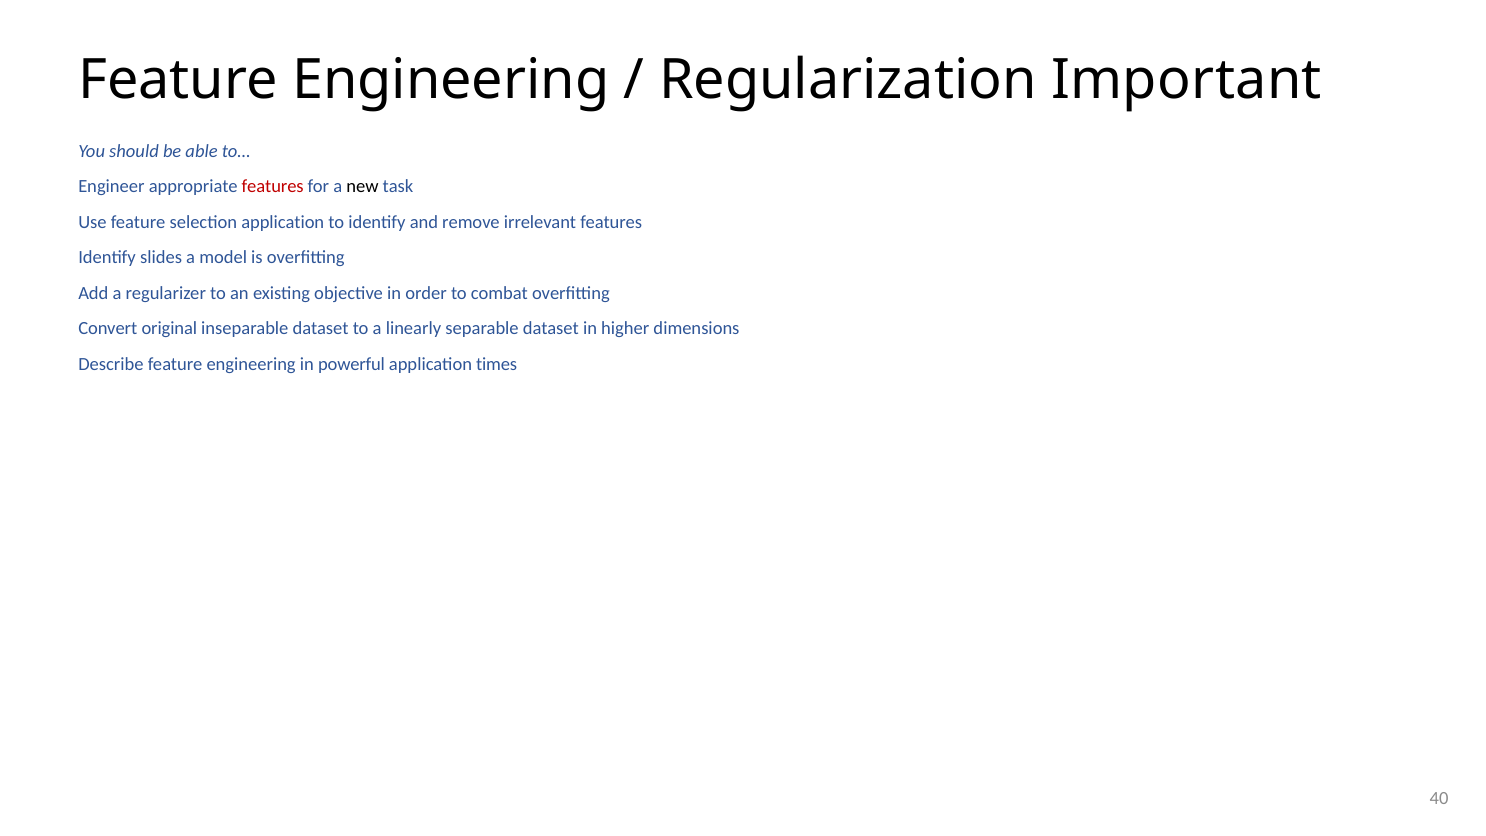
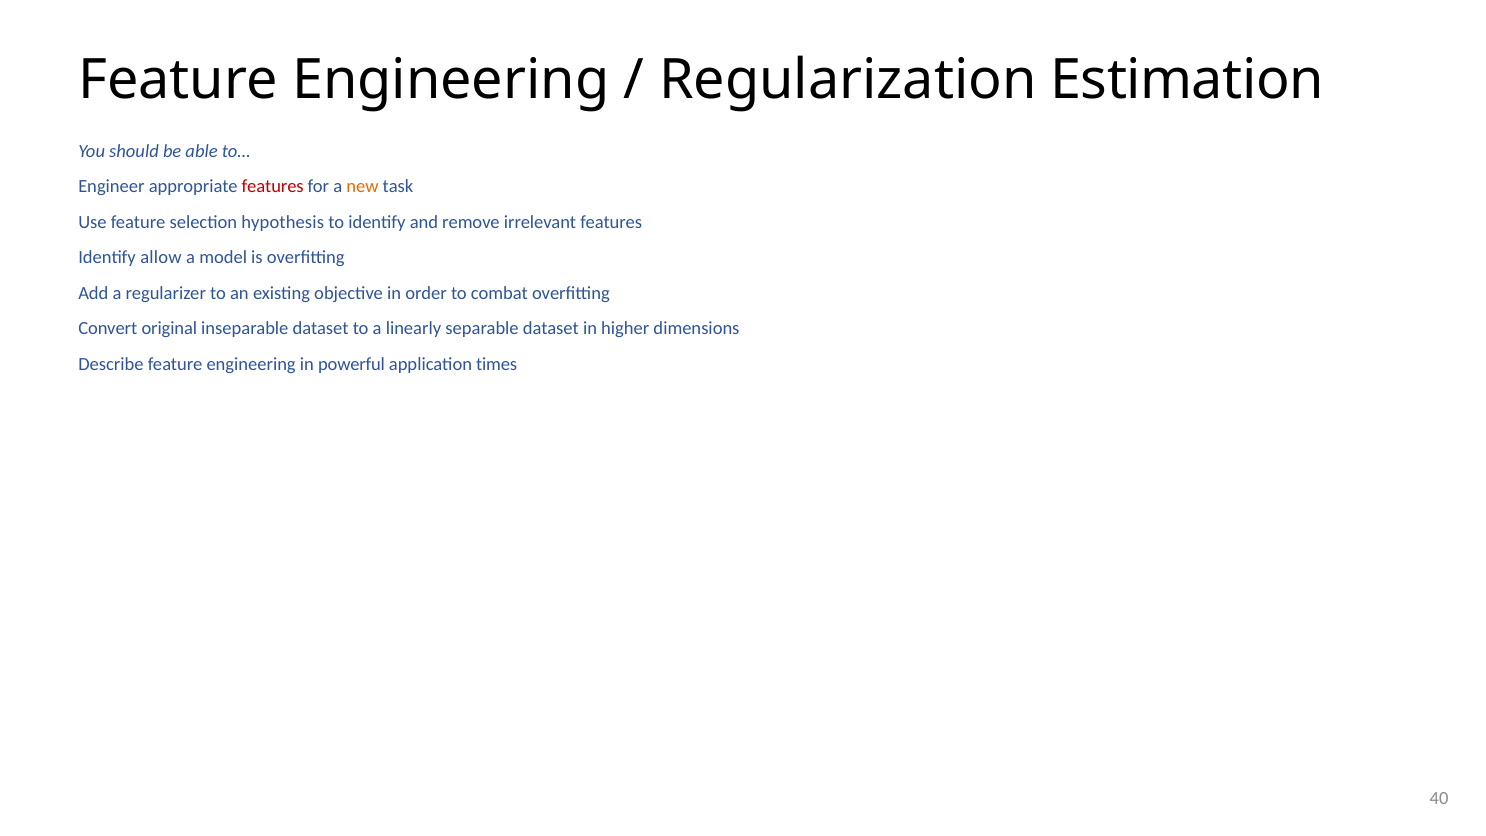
Important: Important -> Estimation (1187, 80)
new colour: black -> orange (362, 187)
selection application: application -> hypothesis (283, 222)
slides: slides -> allow (161, 258)
